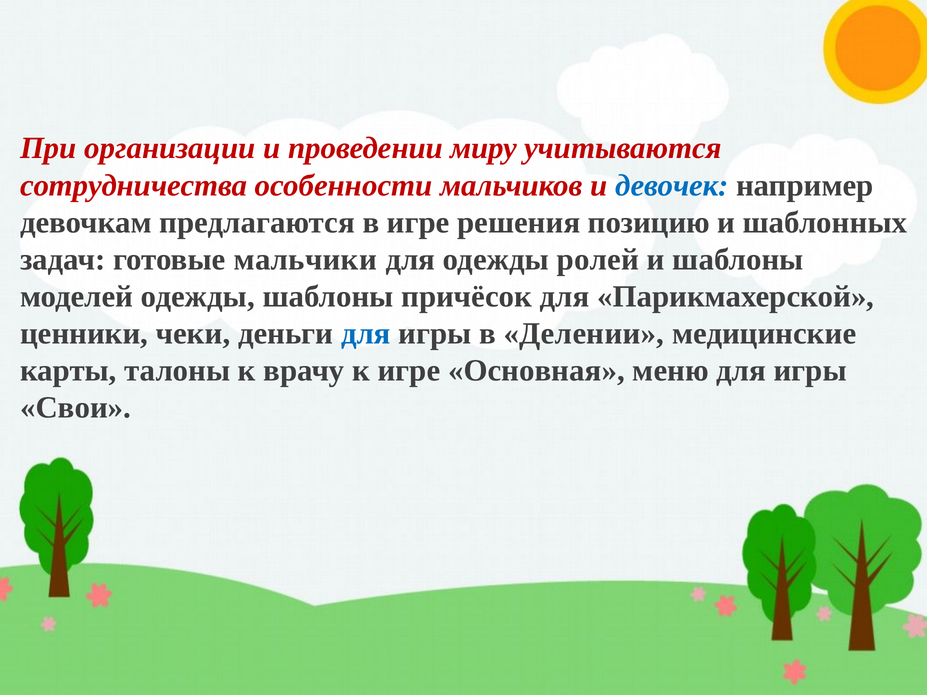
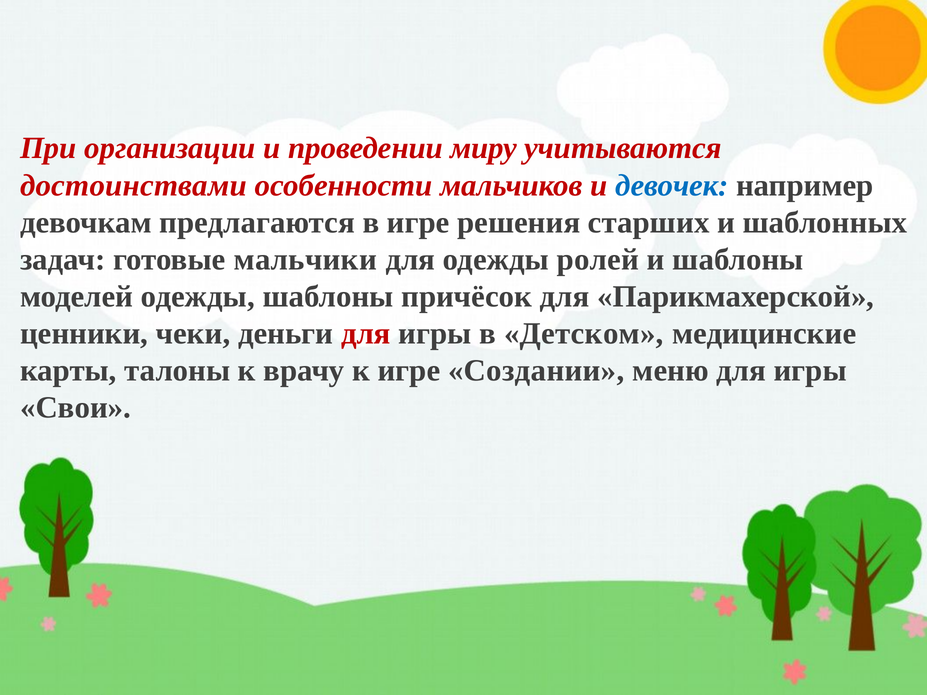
сотрудничества: сотрудничества -> достоинствами (133, 185)
позицию: позицию -> старших (649, 222)
для colour: blue -> red (366, 334)
Делении: Делении -> Детском (584, 334)
Основная: Основная -> Создании (536, 371)
